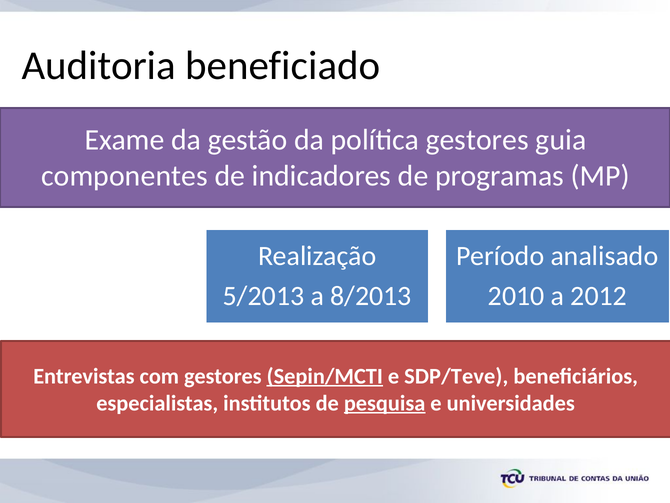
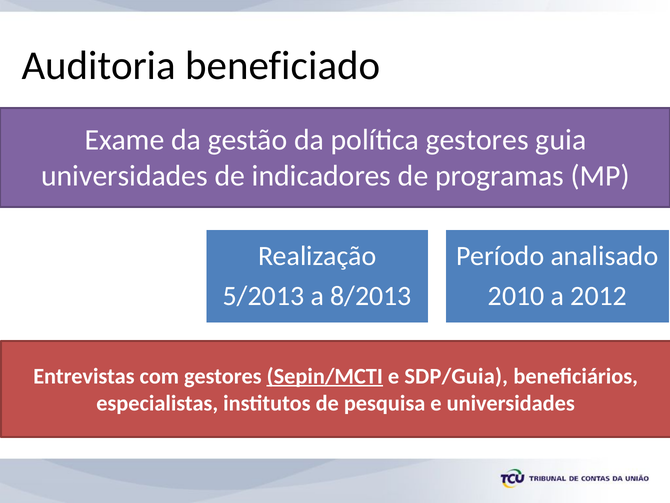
componentes: componentes -> universidades (125, 176)
SDP/Teve: SDP/Teve -> SDP/Guia (456, 376)
pesquisa underline: present -> none (385, 403)
